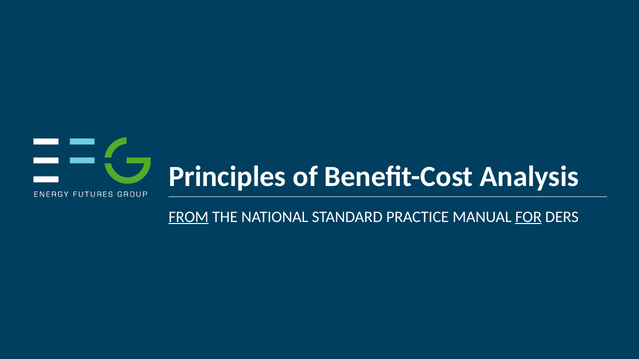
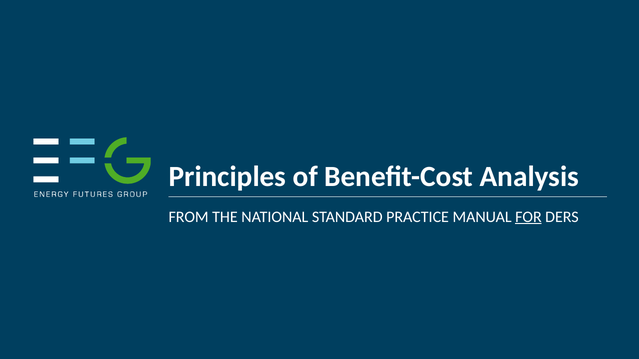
FROM underline: present -> none (189, 217)
